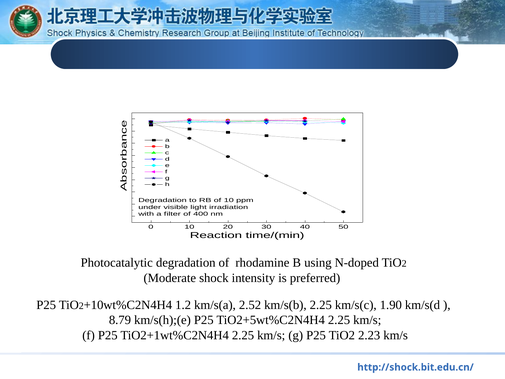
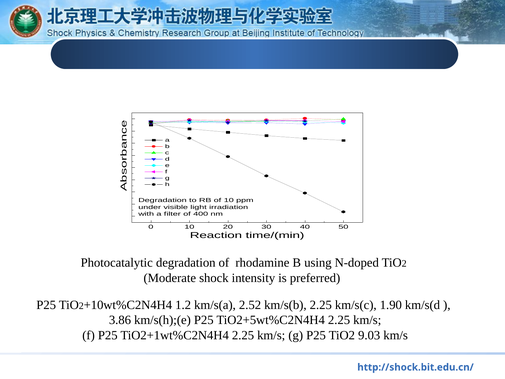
8.79: 8.79 -> 3.86 (120, 320)
2.23: 2.23 -> 9.03 (369, 335)
